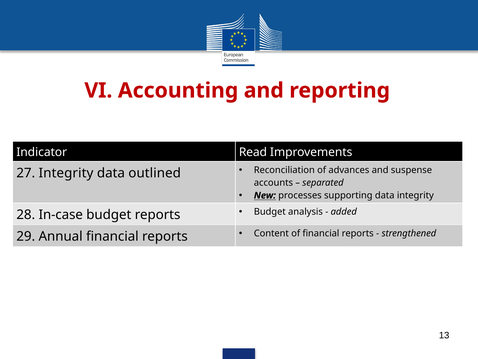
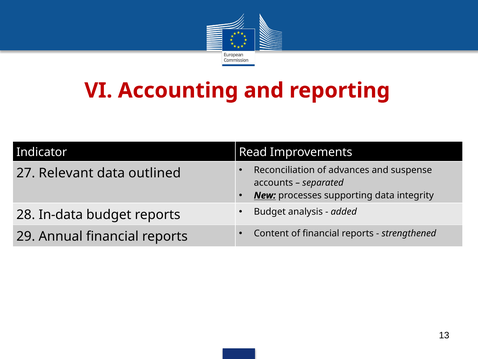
27 Integrity: Integrity -> Relevant (66, 173)
In-case: In-case -> In-data (61, 214)
